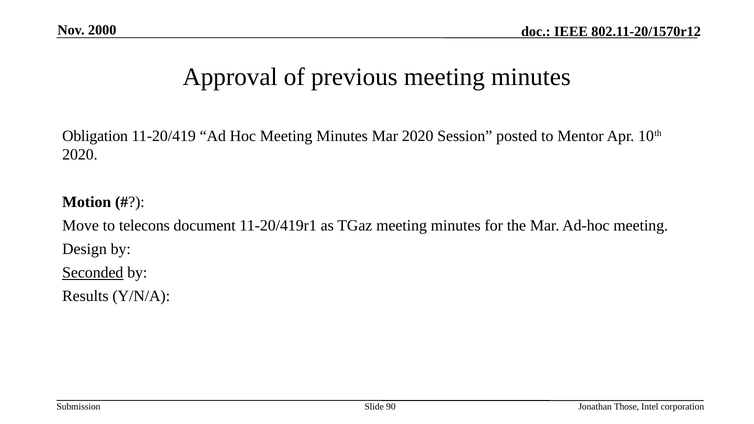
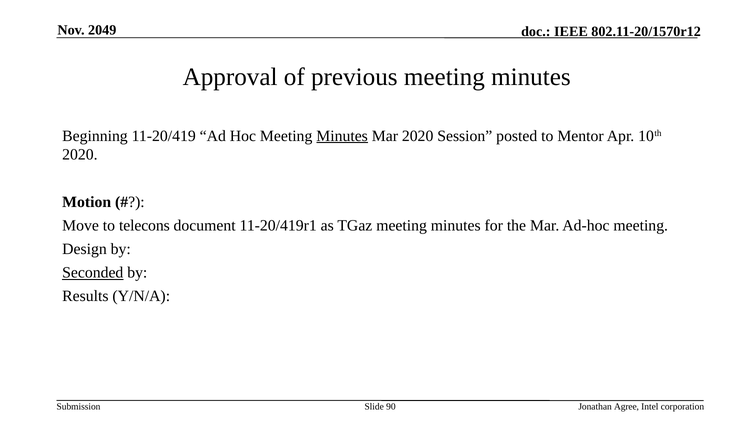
2000: 2000 -> 2049 (102, 30)
Obligation: Obligation -> Beginning (95, 136)
Minutes underline: none -> present (342, 136)
Those: Those -> Agree (627, 407)
